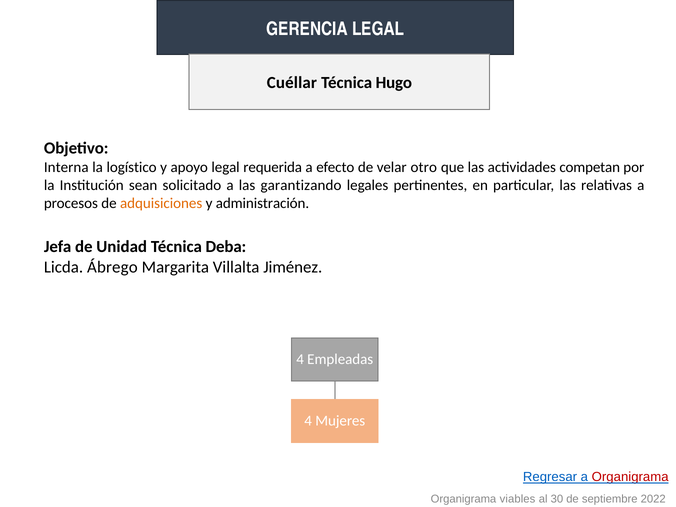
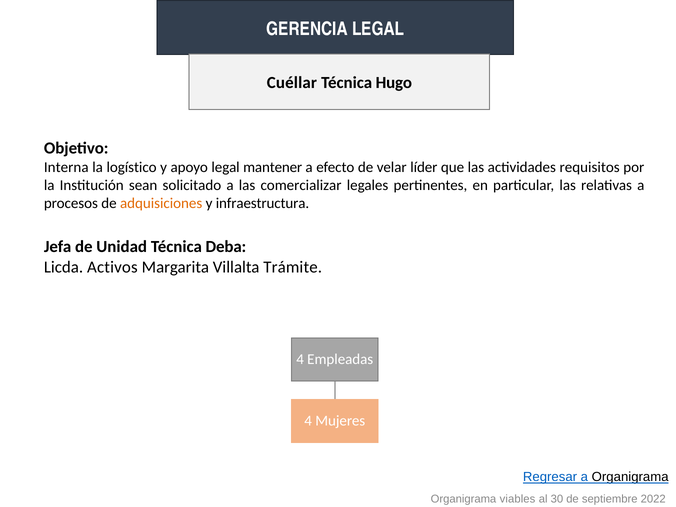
requerida: requerida -> mantener (273, 167)
otro: otro -> líder (424, 167)
competan: competan -> requisitos (590, 167)
garantizando: garantizando -> comercializar (301, 185)
administración: administración -> infraestructura (262, 203)
Ábrego: Ábrego -> Activos (112, 267)
Jiménez: Jiménez -> Trámite (293, 267)
Organigrama colour: red -> black (630, 477)
